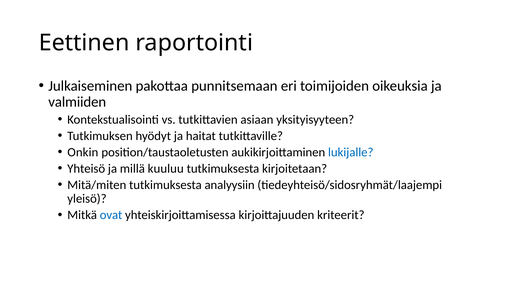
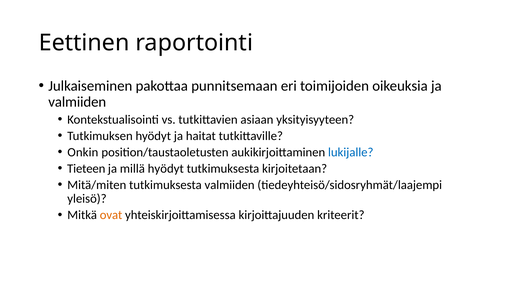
Yhteisö: Yhteisö -> Tieteen (86, 168)
millä kuuluu: kuuluu -> hyödyt (166, 168)
tutkimuksesta analyysiin: analyysiin -> valmiiden (230, 185)
ovat colour: blue -> orange (111, 215)
